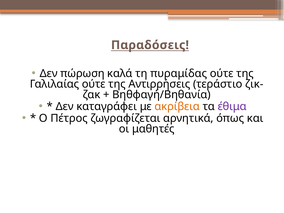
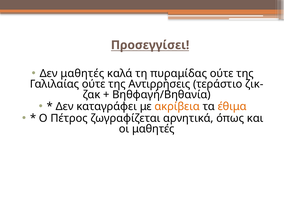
Παραδόσεις: Παραδόσεις -> Προσεγγίσει (150, 45)
Δεν πώρωση: πώρωση -> μαθητές (82, 74)
έθιμα colour: purple -> orange (232, 107)
